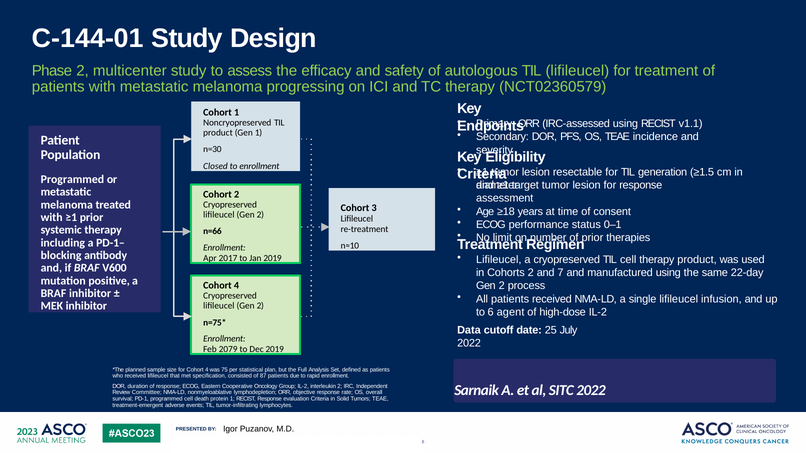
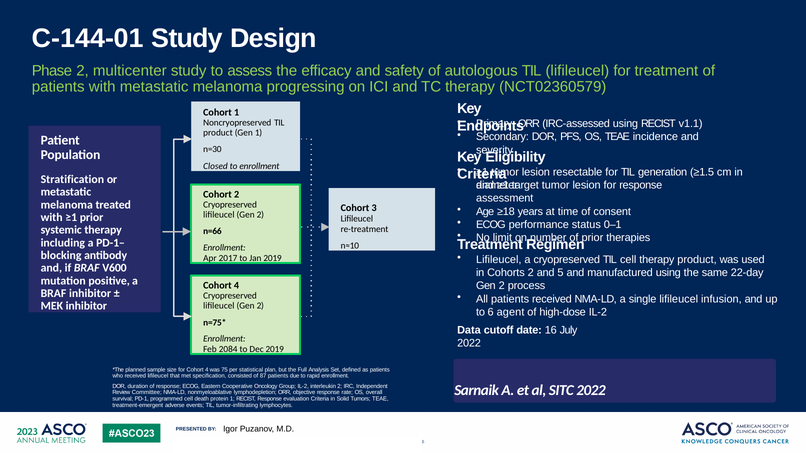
Programmed: Programmed -> Stratification (72, 179)
7: 7 -> 5 (561, 273)
25: 25 -> 16 (551, 330)
2079: 2079 -> 2084 (228, 349)
